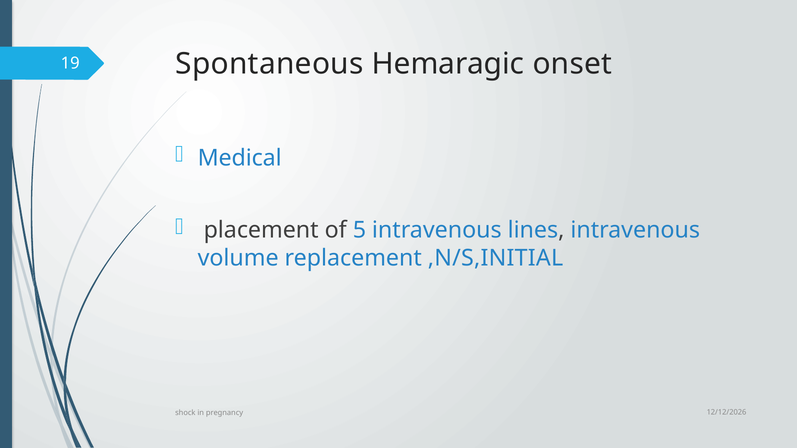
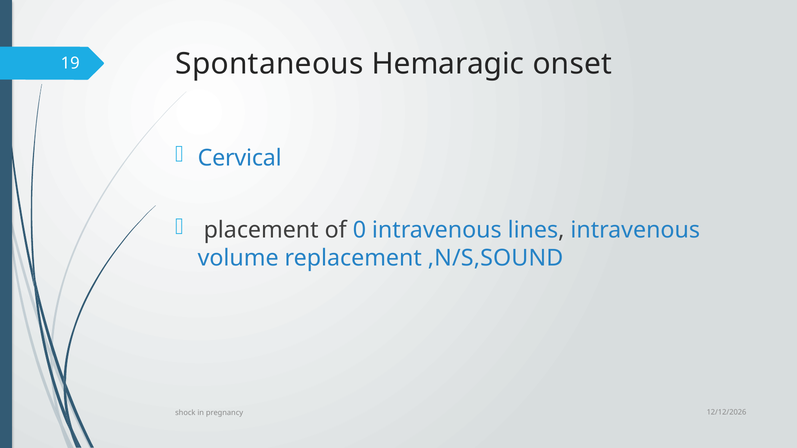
Medical: Medical -> Cervical (240, 158)
5: 5 -> 0 (359, 230)
,N/S,INITIAL: ,N/S,INITIAL -> ,N/S,SOUND (496, 258)
